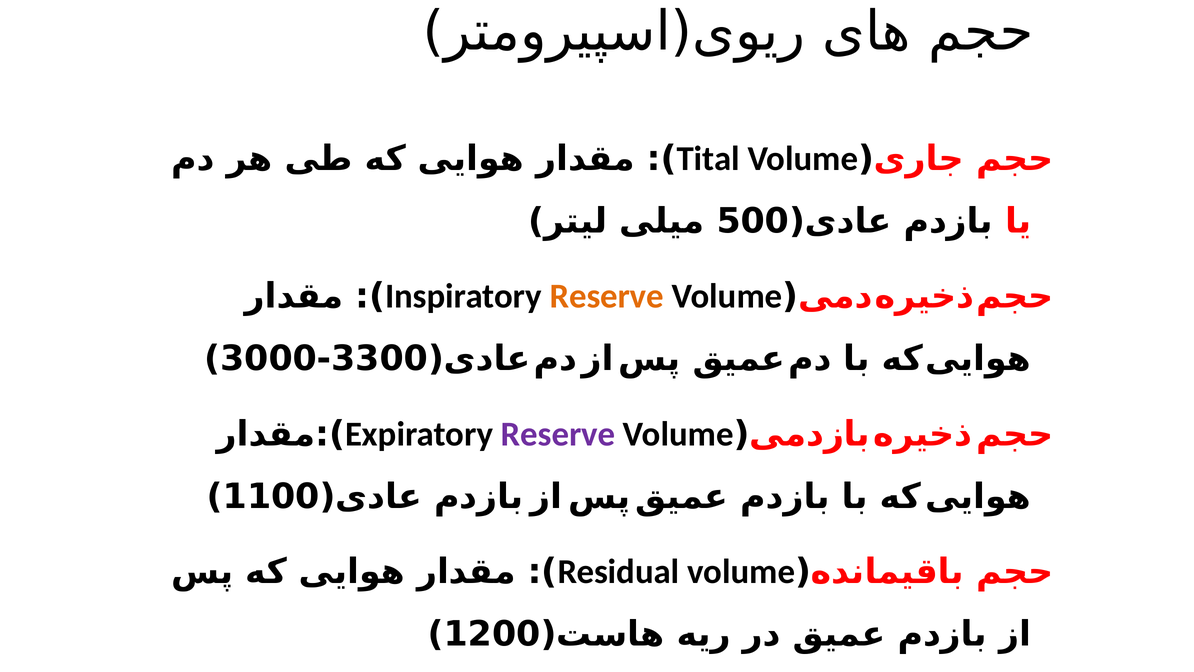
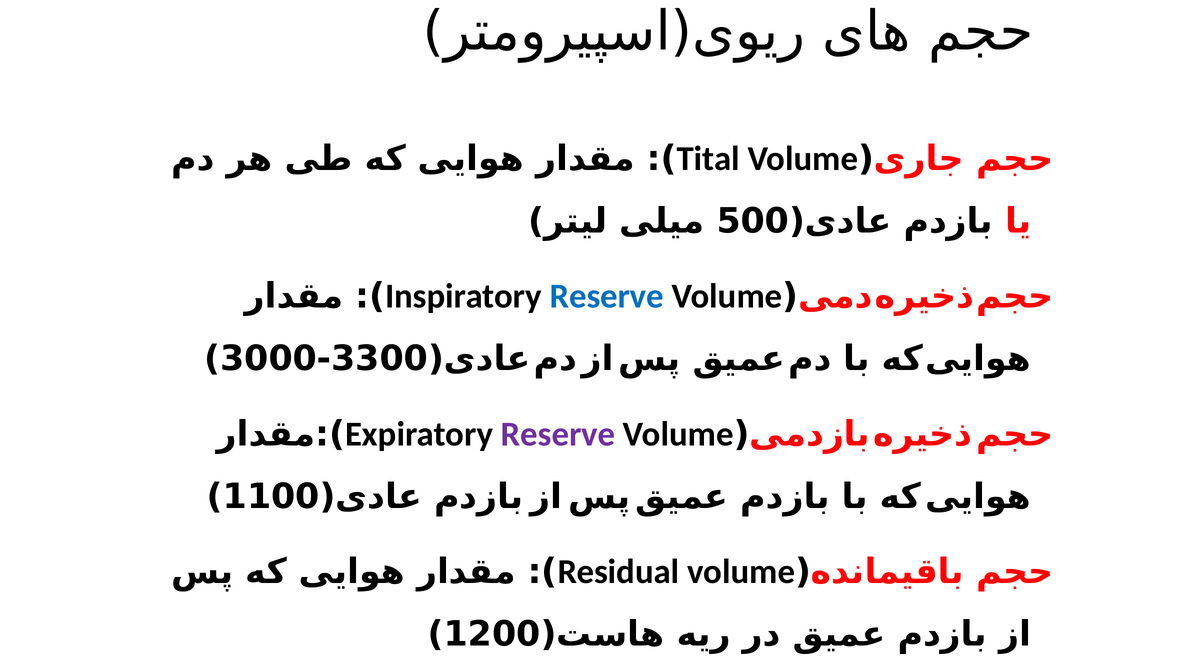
Reserve colour: orange -> blue (607, 296)
